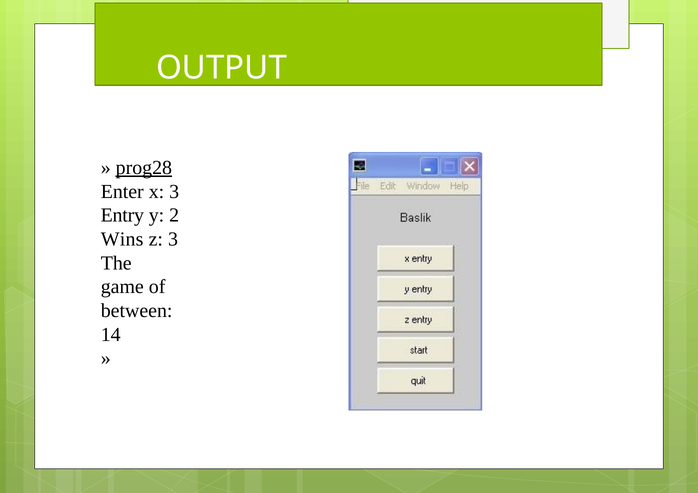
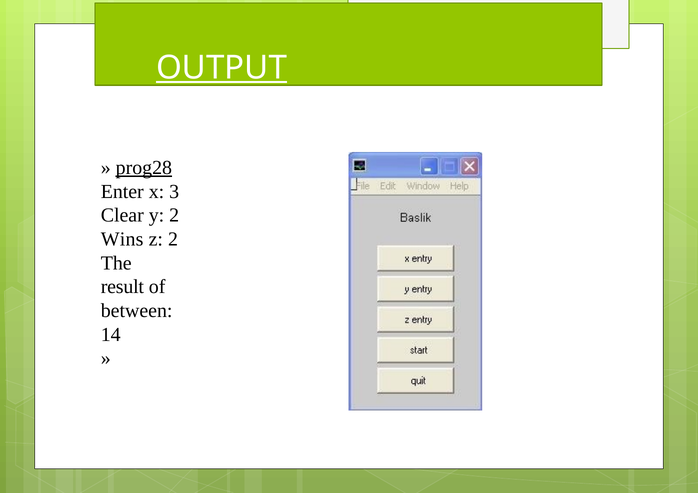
OUTPUT underline: none -> present (222, 68)
Entry: Entry -> Clear (122, 215)
z 3: 3 -> 2 (173, 239)
game: game -> result (122, 287)
